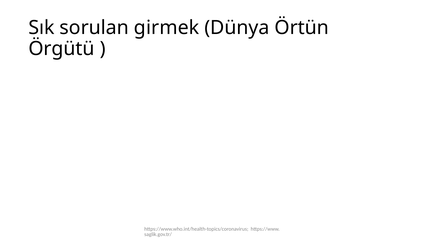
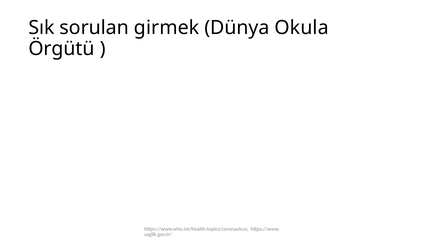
Örtün: Örtün -> Okula (302, 28)
